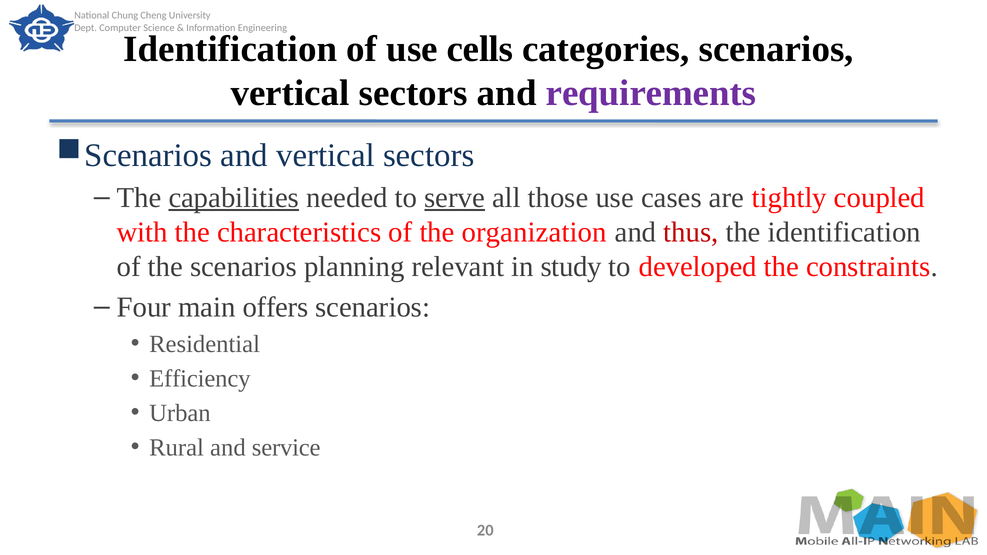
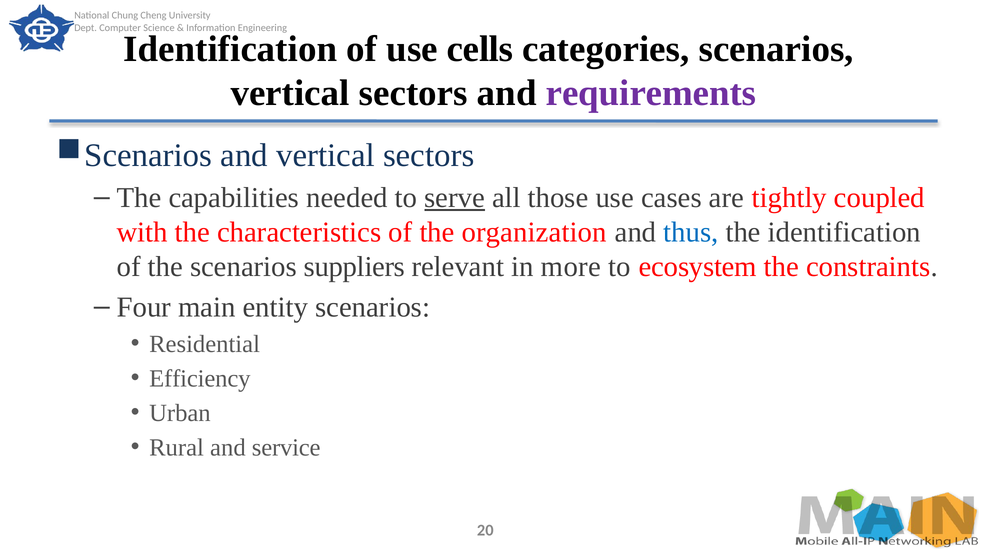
capabilities underline: present -> none (234, 198)
thus colour: red -> blue (691, 232)
planning: planning -> suppliers (354, 267)
study: study -> more (571, 267)
developed: developed -> ecosystem (698, 267)
offers: offers -> entity (275, 307)
